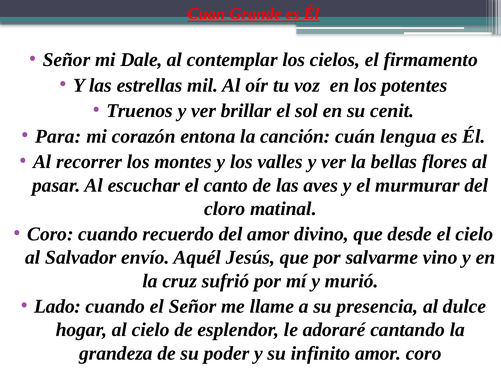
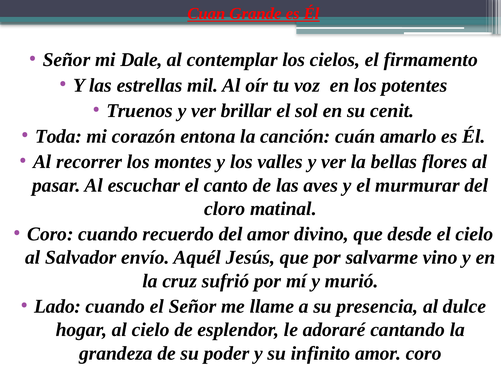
Para: Para -> Toda (58, 136)
lengua: lengua -> amarlo (408, 136)
